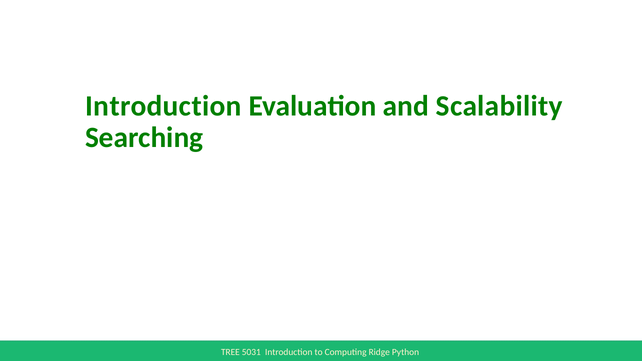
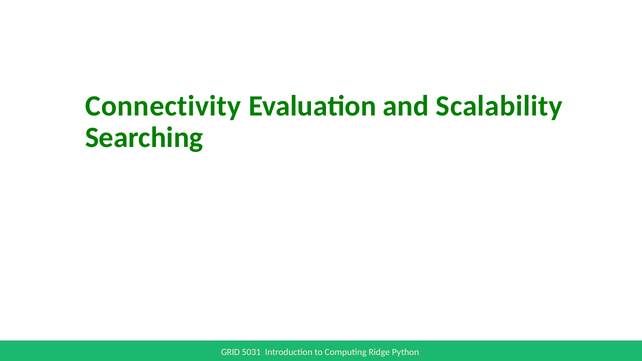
Introduction: Introduction -> Connectivity (163, 106)
TREE: TREE -> GRID (230, 352)
